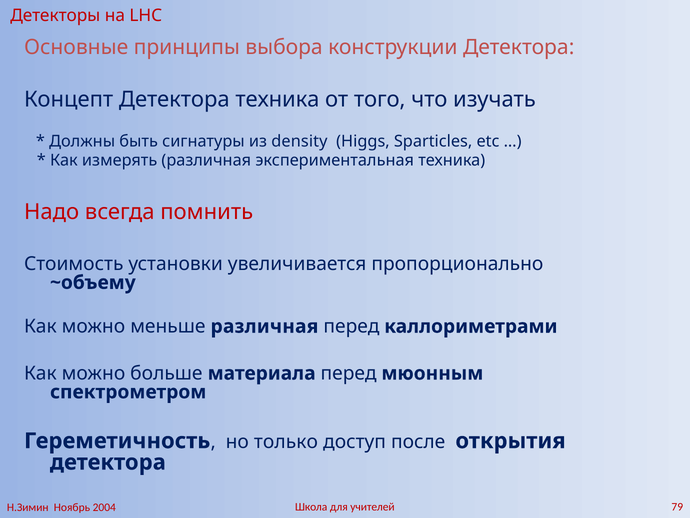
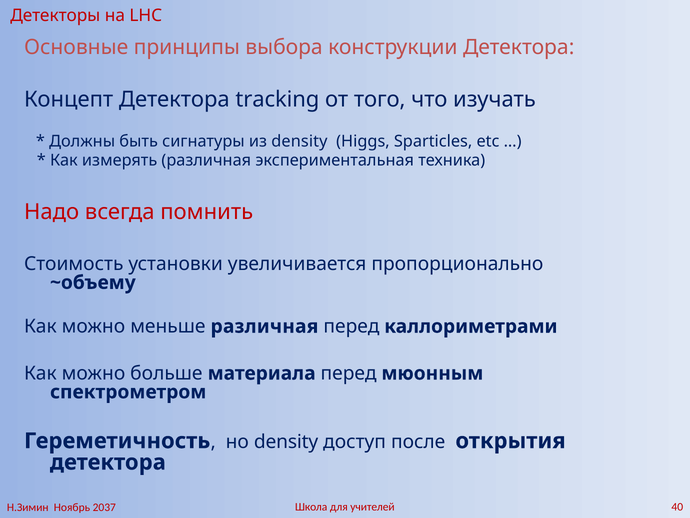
Детектора техника: техника -> tracking (277, 100)
но только: только -> density (286, 441)
79: 79 -> 40 (677, 507)
2004: 2004 -> 2037 (104, 507)
